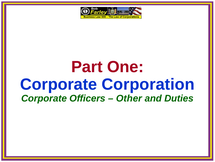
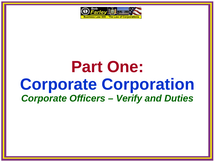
Other: Other -> Verify (129, 98)
